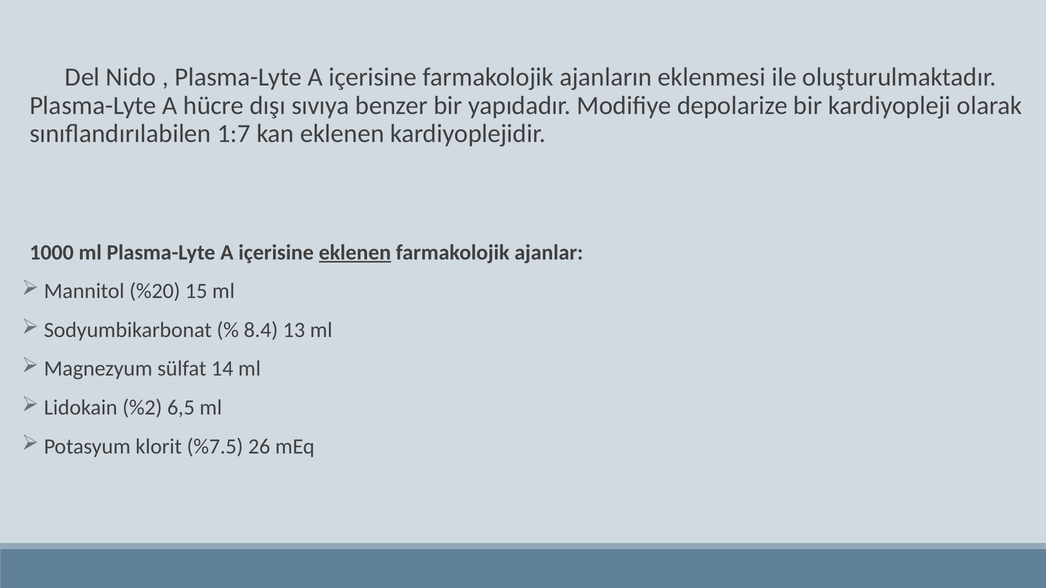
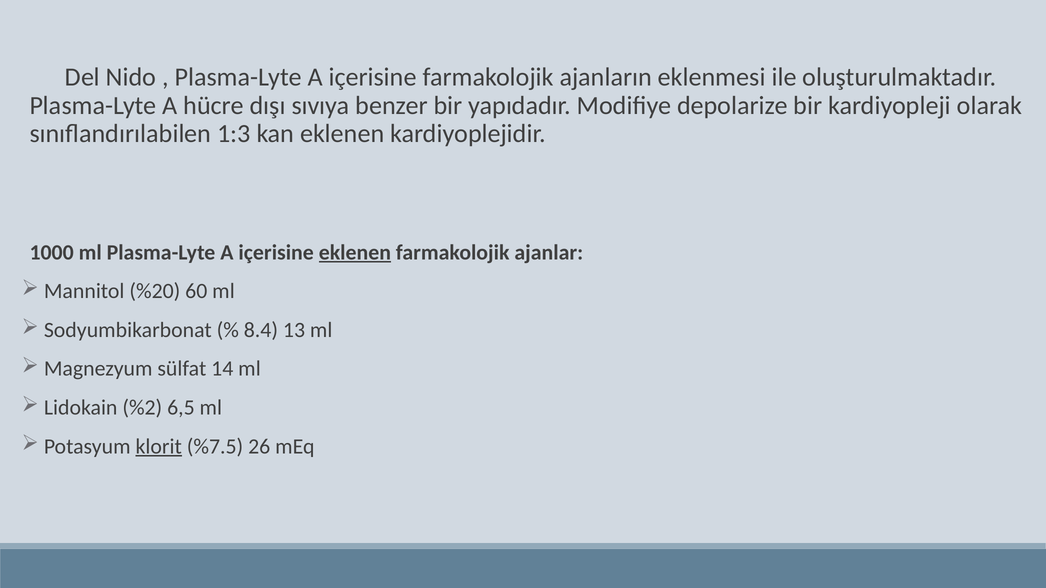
1:7: 1:7 -> 1:3 (234, 134)
15: 15 -> 60 (196, 291)
klorit underline: none -> present (159, 447)
